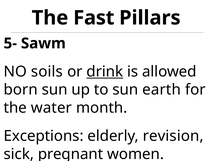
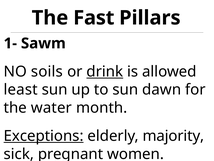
5-: 5- -> 1- (10, 43)
born: born -> least (21, 89)
earth: earth -> dawn (162, 89)
Exceptions underline: none -> present (44, 136)
revision: revision -> majority (173, 136)
